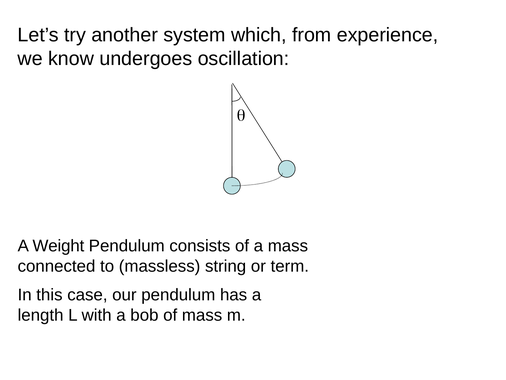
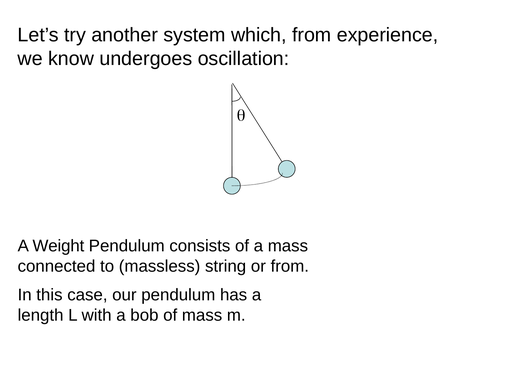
or term: term -> from (290, 266)
